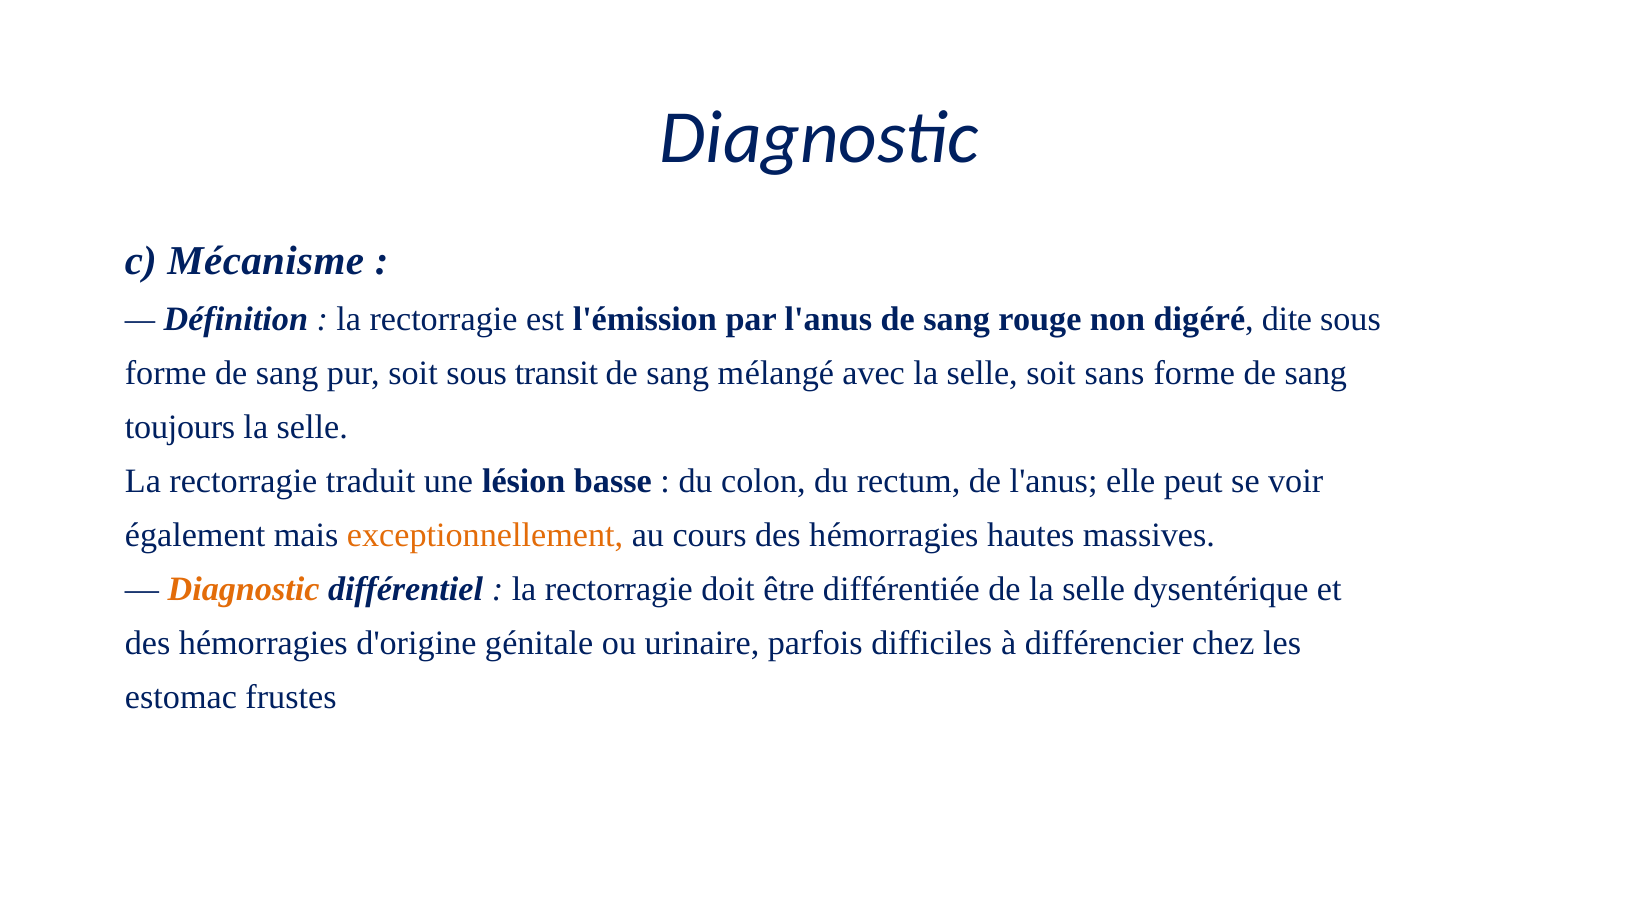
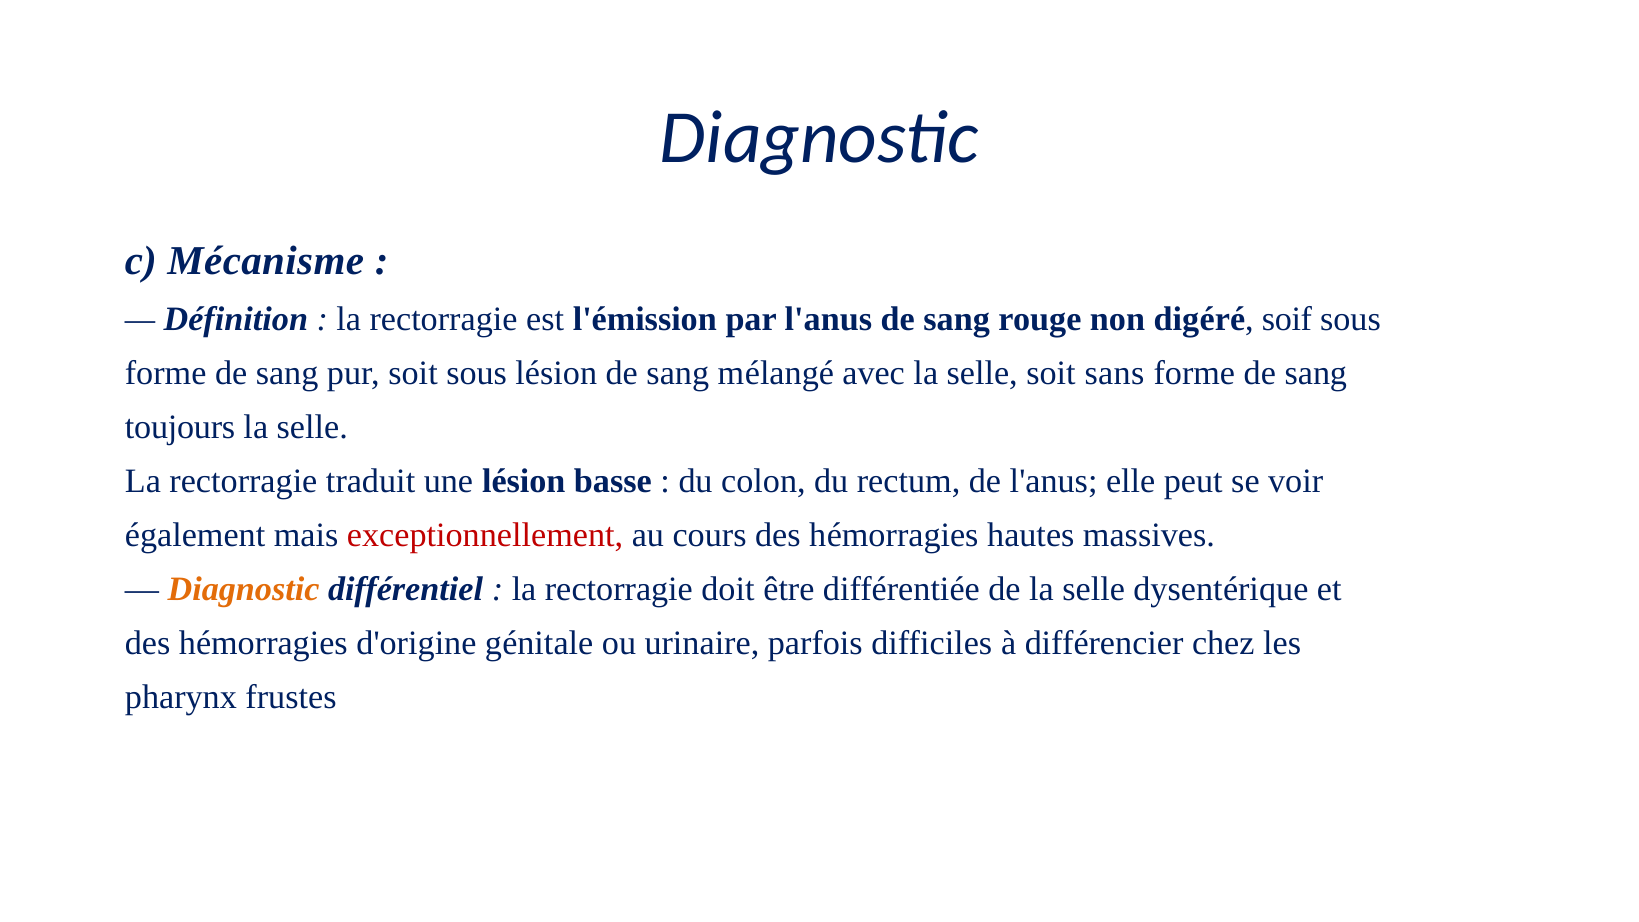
dite: dite -> soif (1287, 319)
sous transit: transit -> lésion (556, 373)
exceptionnellement colour: orange -> red (485, 535)
estomac: estomac -> pharynx (181, 697)
